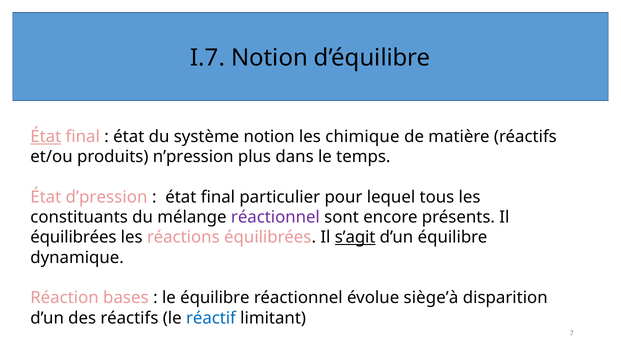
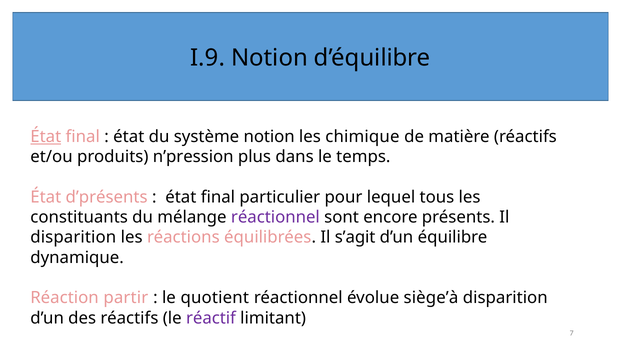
I.7: I.7 -> I.9 (208, 58)
d’pression: d’pression -> d’présents (107, 197)
équilibrées: équilibrées -> disparition (73, 238)
s’agit underline: present -> none (355, 238)
bases: bases -> partir (126, 298)
le équilibre: équilibre -> quotient (215, 298)
réactif colour: blue -> purple (211, 318)
